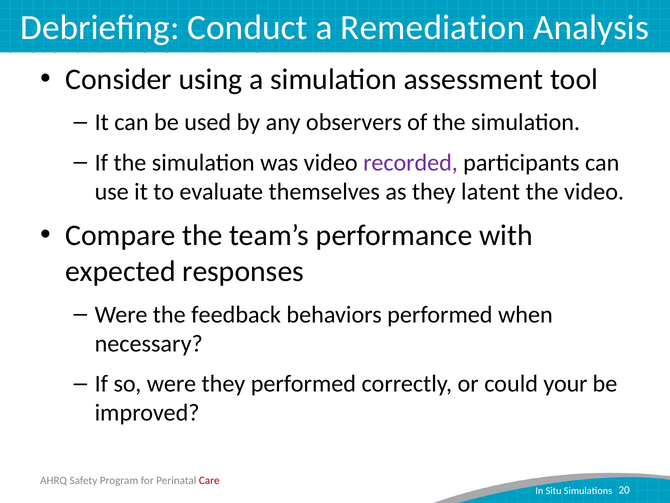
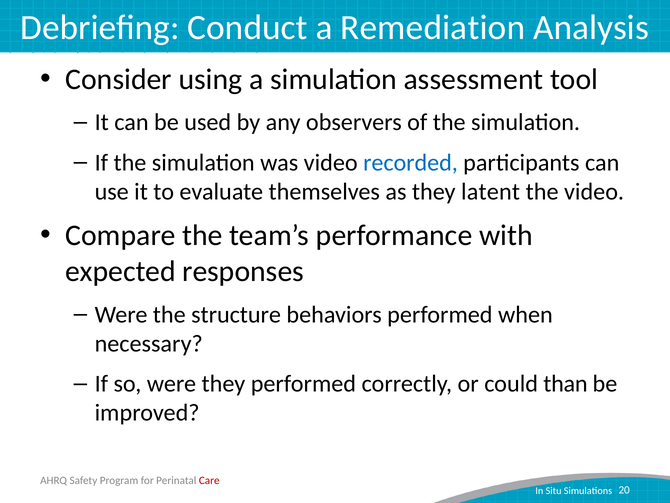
recorded colour: purple -> blue (410, 162)
feedback: feedback -> structure (236, 314)
your: your -> than (565, 383)
